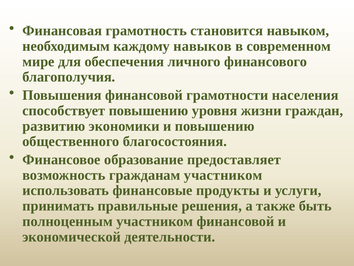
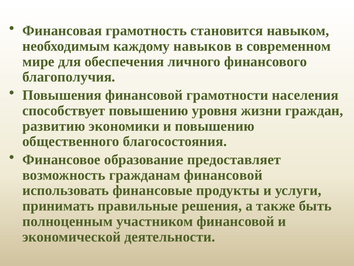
гражданам участником: участником -> финансовой (223, 175)
